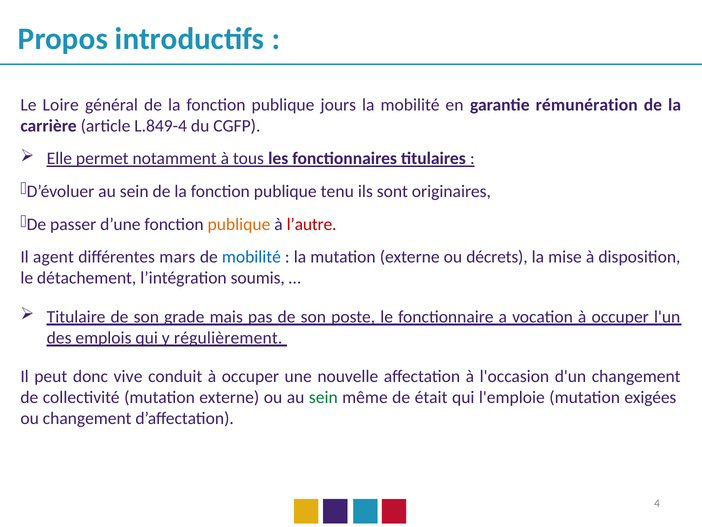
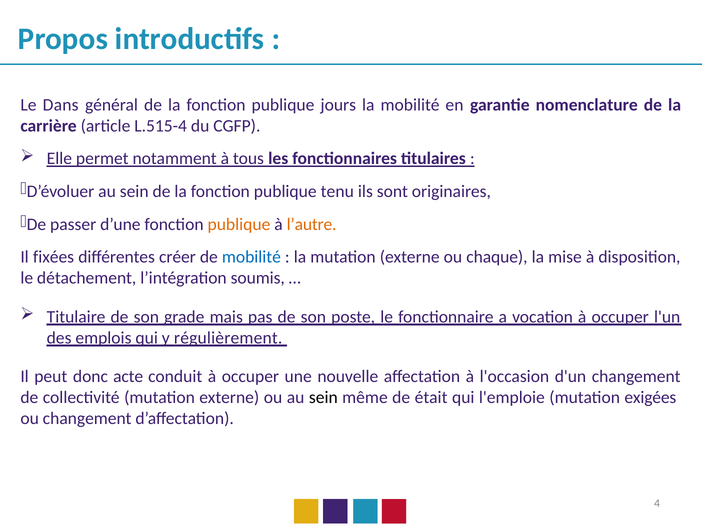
Loire: Loire -> Dans (61, 105)
rémunération: rémunération -> nomenclature (587, 105)
L.849-4: L.849-4 -> L.515-4 (161, 126)
l’autre colour: red -> orange (312, 224)
agent: agent -> fixées (54, 257)
mars: mars -> créer (177, 257)
décrets: décrets -> chaque (497, 257)
vive: vive -> acte (128, 376)
sein colour: green -> black (323, 397)
